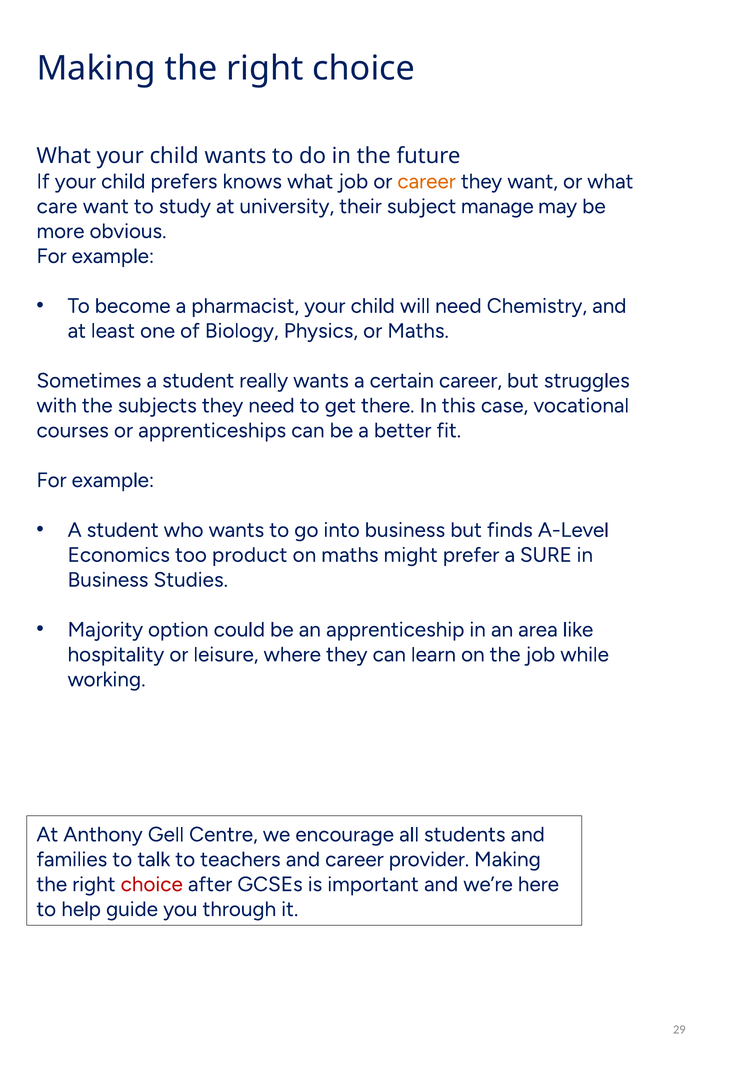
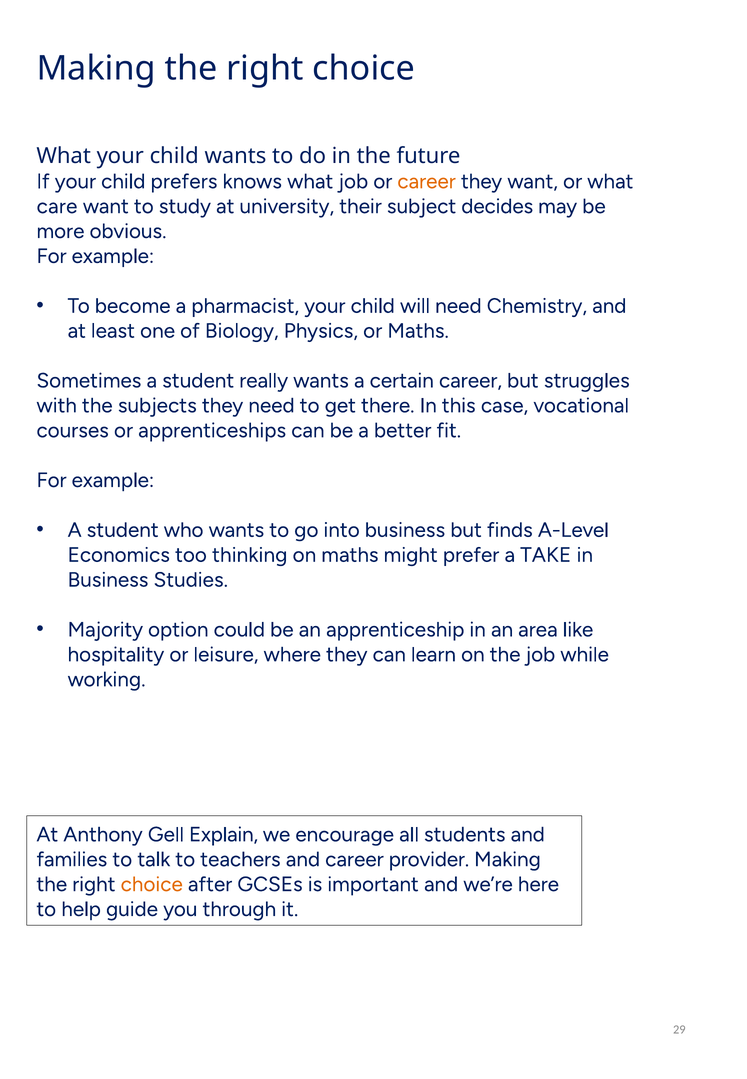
manage: manage -> decides (497, 206)
product: product -> thinking (250, 555)
SURE: SURE -> TAKE (546, 555)
Centre: Centre -> Explain (224, 835)
choice colour: red -> orange (152, 884)
